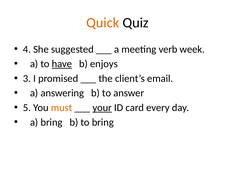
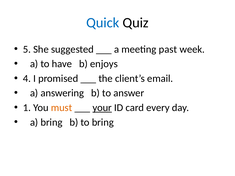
Quick colour: orange -> blue (103, 23)
4: 4 -> 5 (27, 49)
verb: verb -> past (168, 49)
have underline: present -> none (62, 64)
3: 3 -> 4 (27, 79)
5: 5 -> 1 (27, 108)
